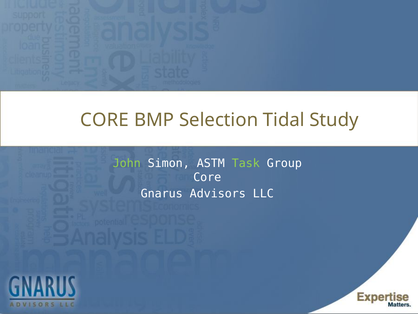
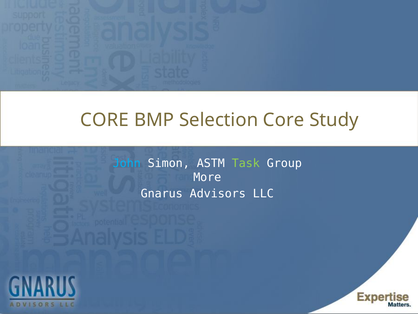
Selection Tidal: Tidal -> Core (284, 120)
John colour: light green -> light blue (127, 163)
Core: Core -> More (207, 177)
